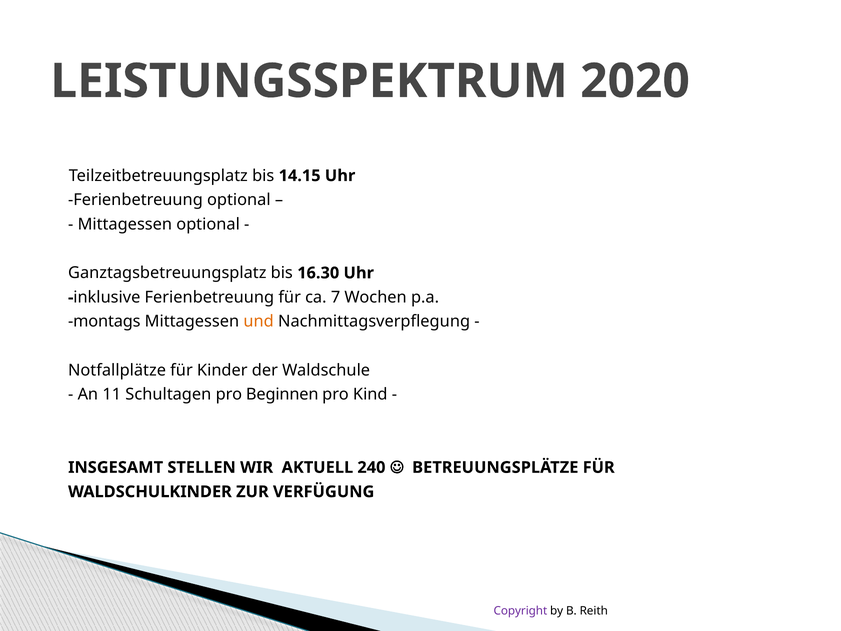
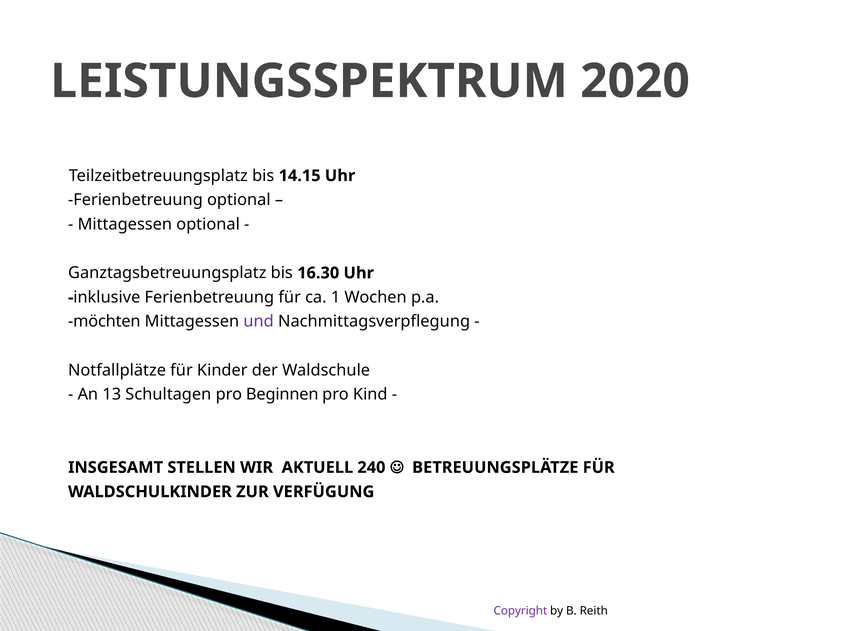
7: 7 -> 1 (336, 297)
montags: montags -> möchten (104, 321)
und colour: orange -> purple (259, 321)
11: 11 -> 13 (112, 394)
